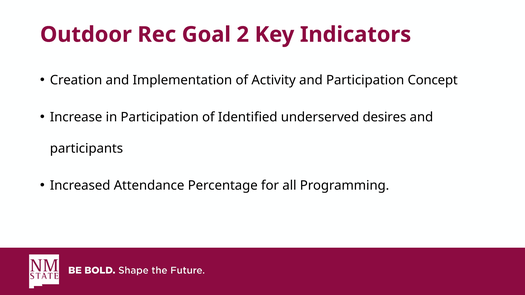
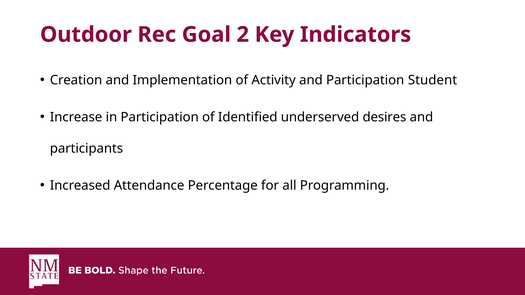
Concept: Concept -> Student (433, 80)
